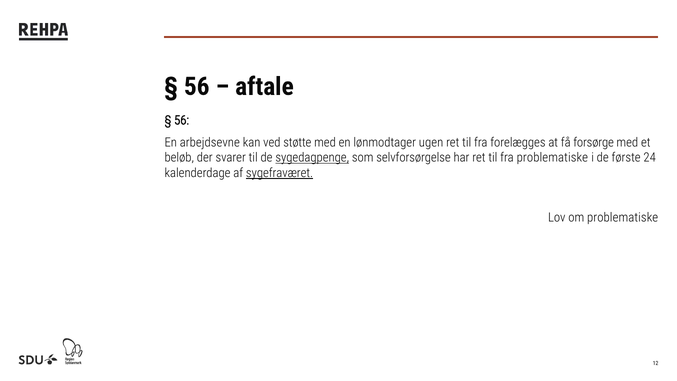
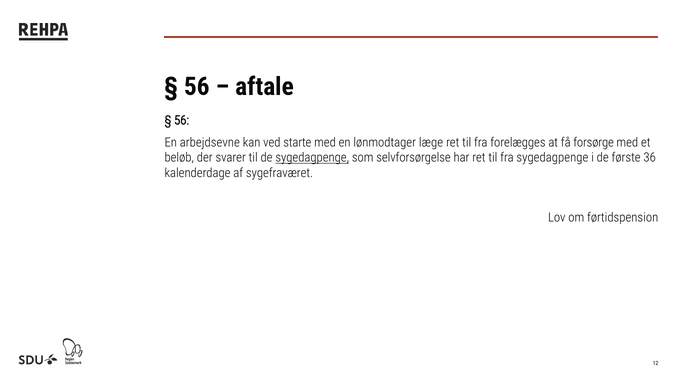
støtte: støtte -> starte (297, 142)
ugen: ugen -> læge (431, 142)
fra problematiske: problematiske -> sygedagpenge (552, 158)
24: 24 -> 36 (650, 158)
sygefraværet underline: present -> none (280, 173)
om problematiske: problematiske -> førtidspension (623, 218)
